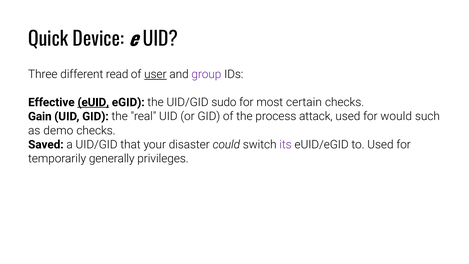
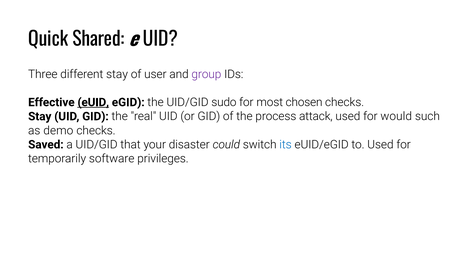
Device: Device -> Shared (98, 39)
different read: read -> stay (117, 74)
user underline: present -> none (155, 74)
certain: certain -> chosen (304, 102)
Gain: Gain -> Stay (40, 116)
its colour: purple -> blue (285, 144)
generally: generally -> software (112, 159)
